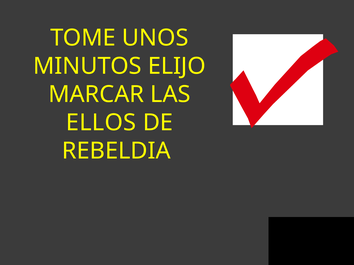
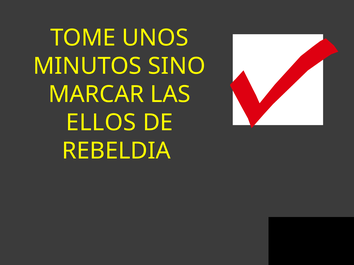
ELIJO: ELIJO -> SINO (177, 66)
